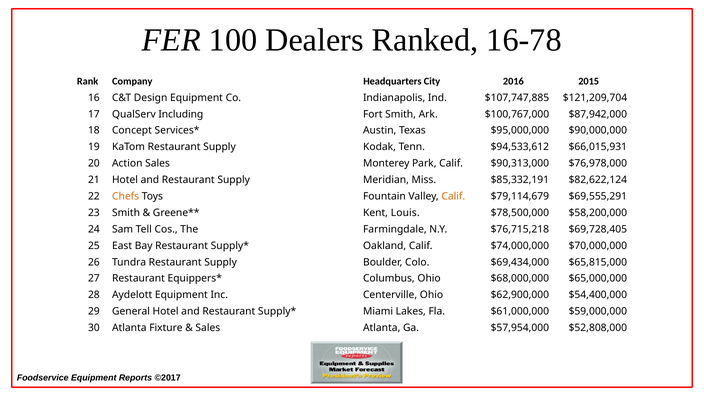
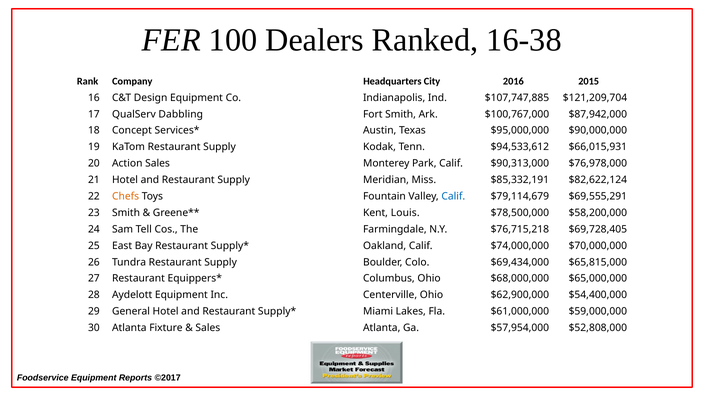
16-78: 16-78 -> 16-38 (524, 40)
Including: Including -> Dabbling (181, 114)
Calif colour: orange -> blue (453, 196)
